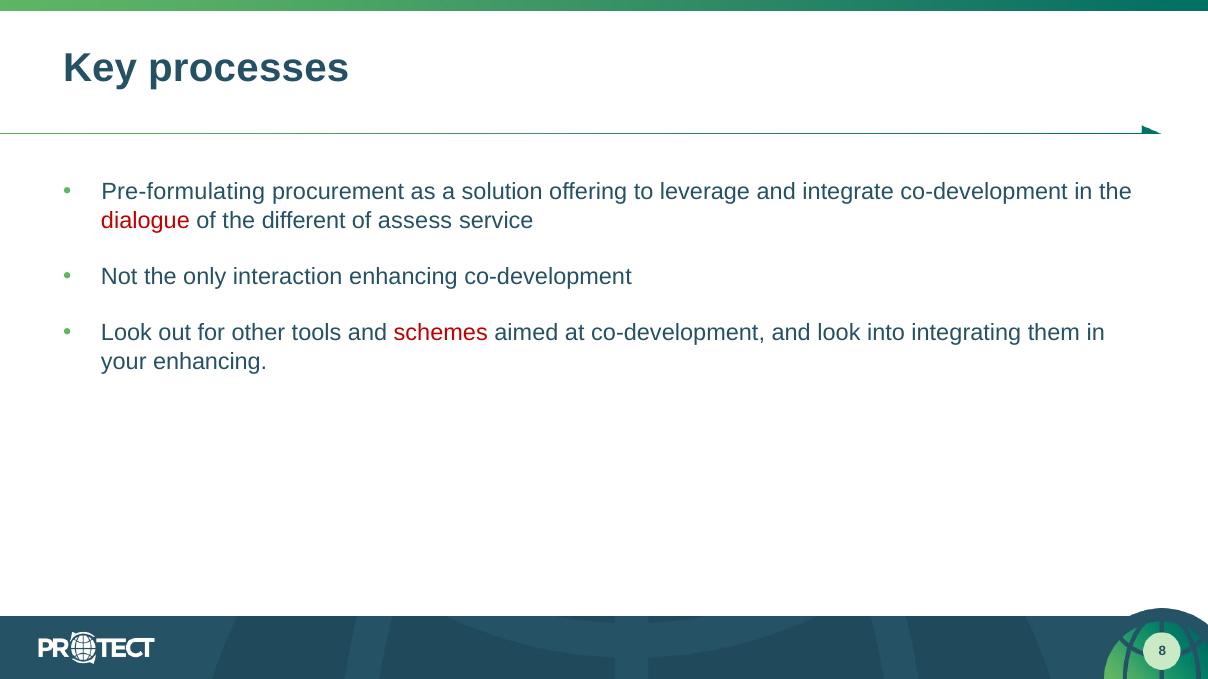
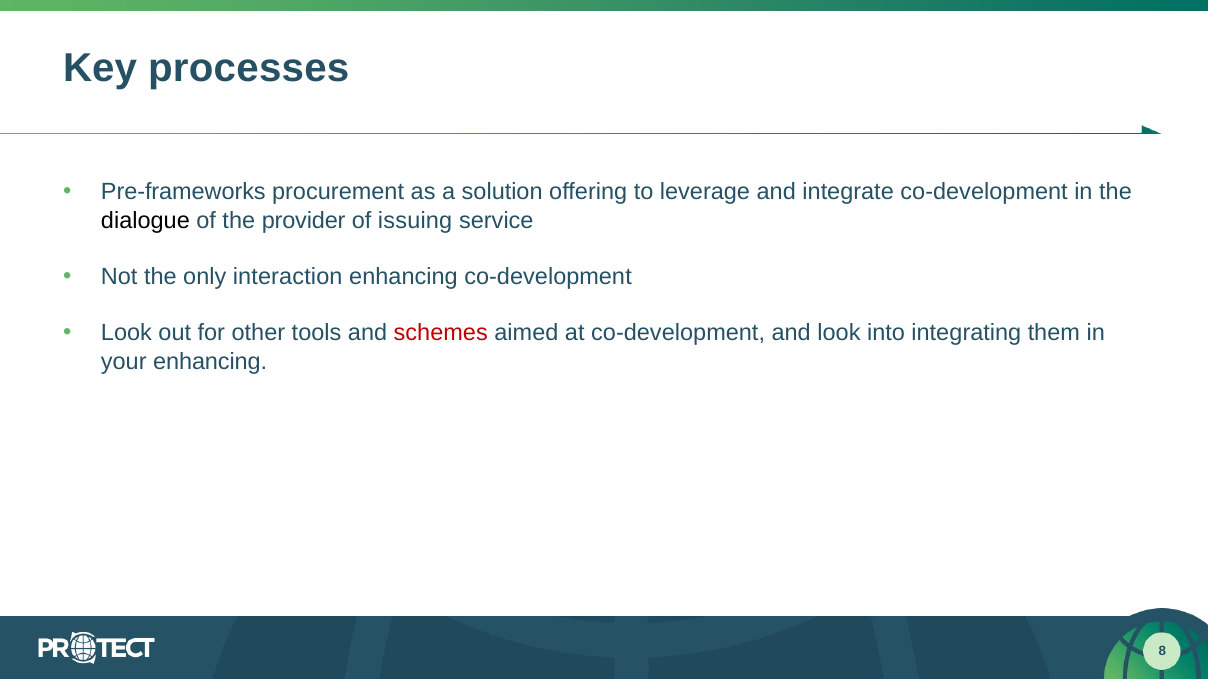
Pre-formulating: Pre-formulating -> Pre-frameworks (183, 192)
dialogue colour: red -> black (145, 220)
different: different -> provider (304, 220)
assess: assess -> issuing (415, 220)
